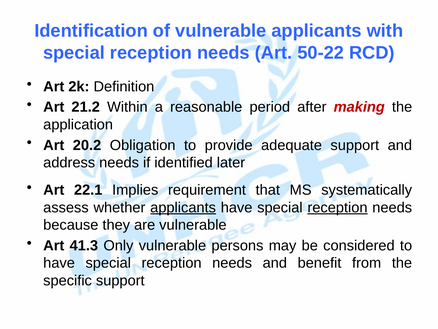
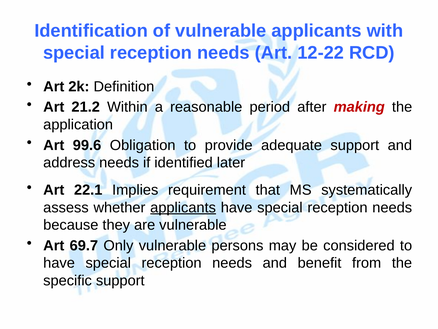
50-22: 50-22 -> 12-22 (321, 53)
20.2: 20.2 -> 99.6 (87, 145)
reception underline: present -> none (338, 207)
41.3: 41.3 -> 69.7 (84, 245)
